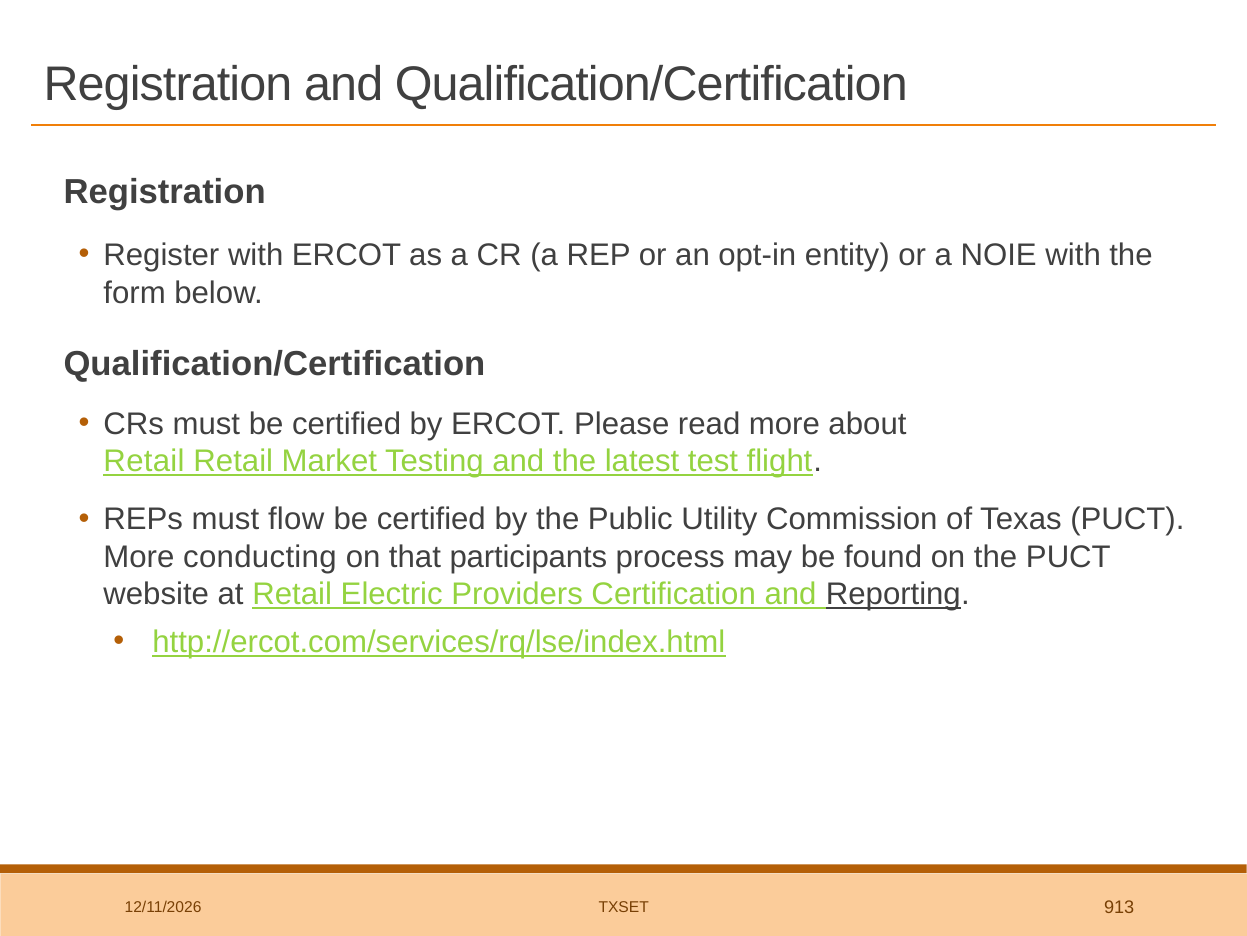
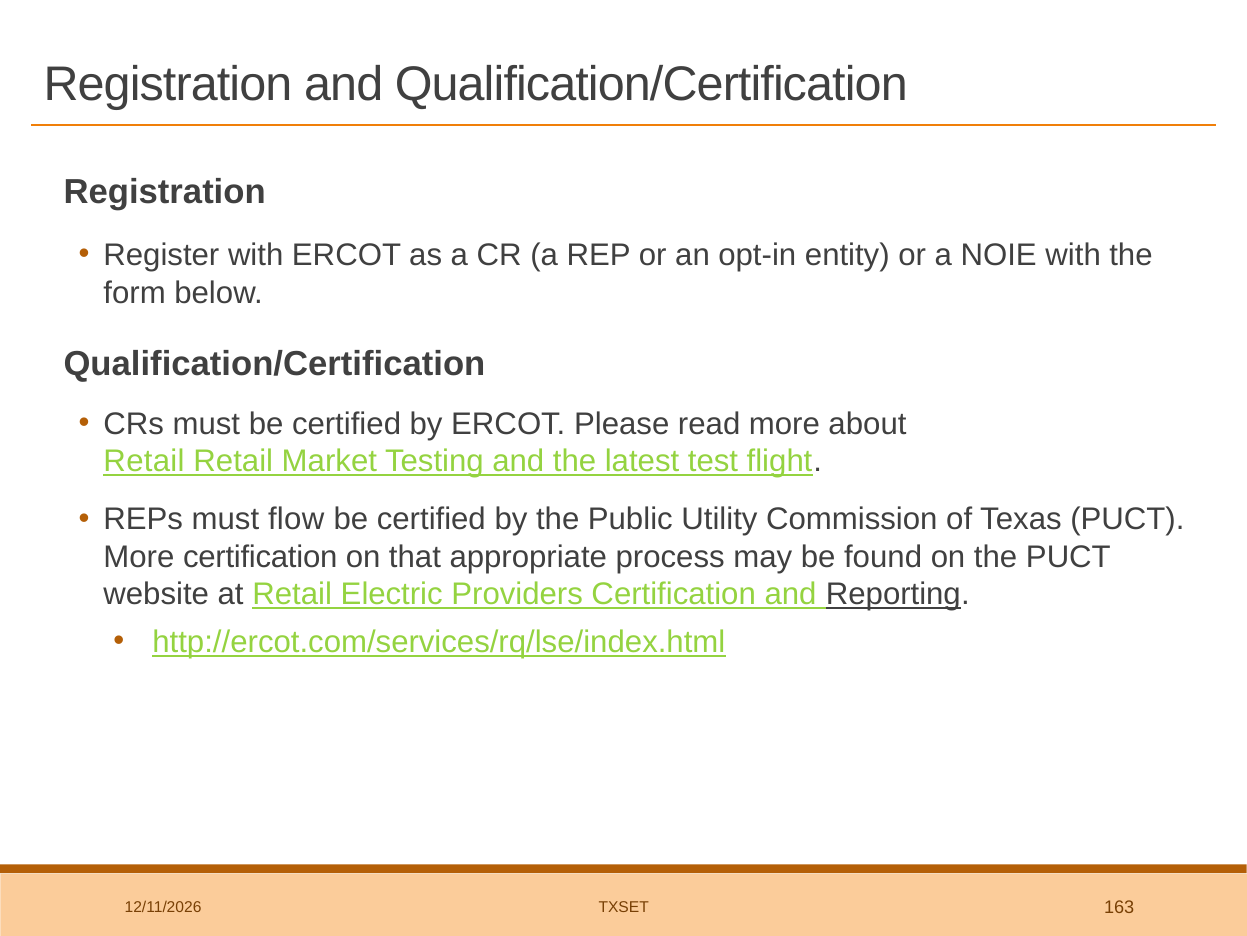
More conducting: conducting -> certification (260, 557)
participants: participants -> appropriate (528, 557)
913: 913 -> 163 (1119, 907)
